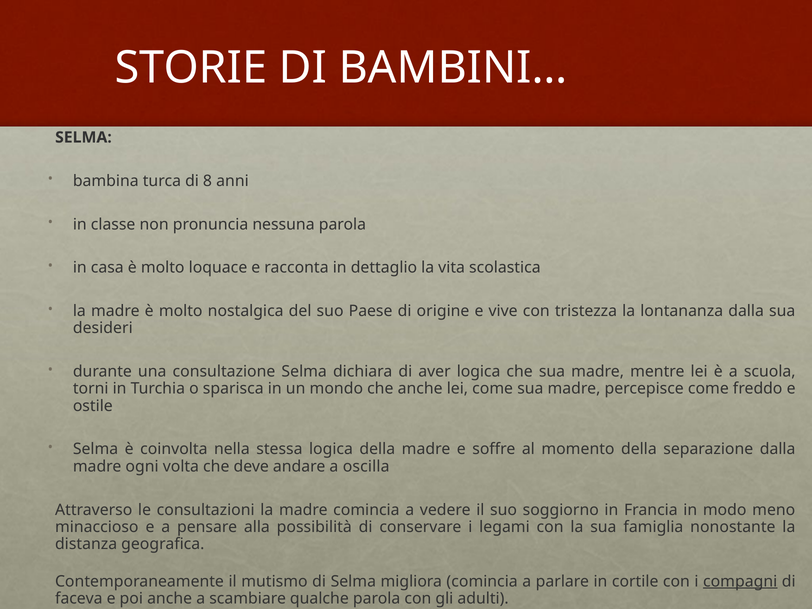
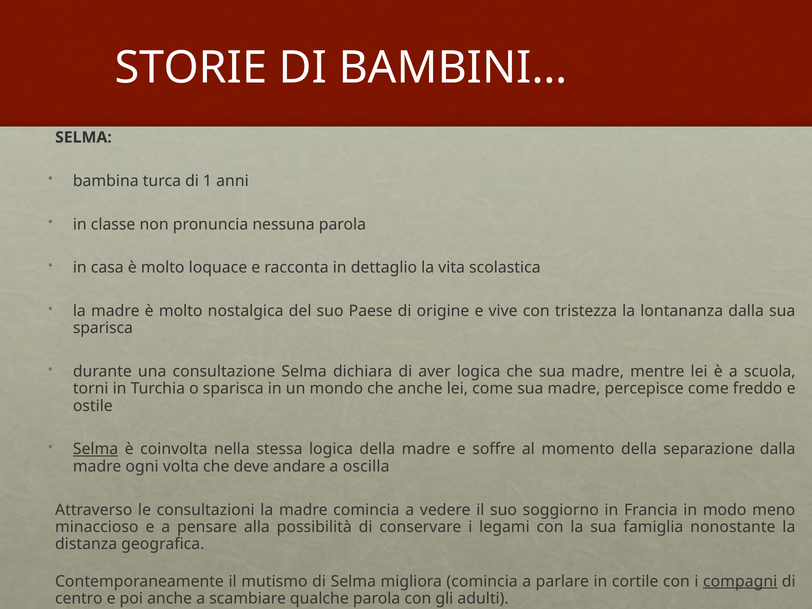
8: 8 -> 1 (208, 181)
desideri: desideri -> sparisca (103, 328)
Selma underline: none -> present (96, 449)
faceva: faceva -> centro (79, 598)
